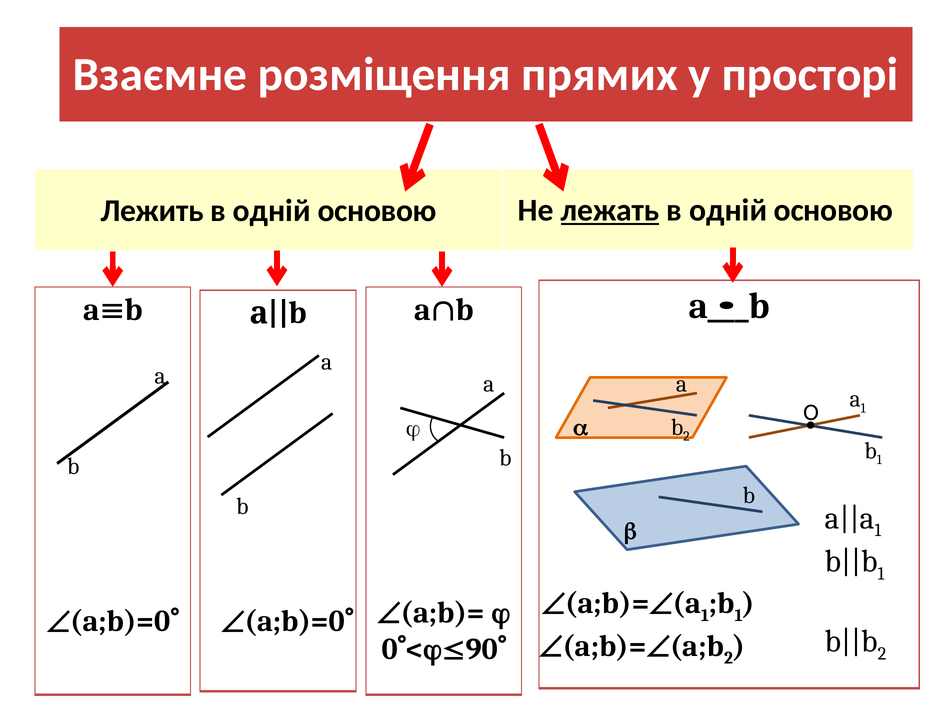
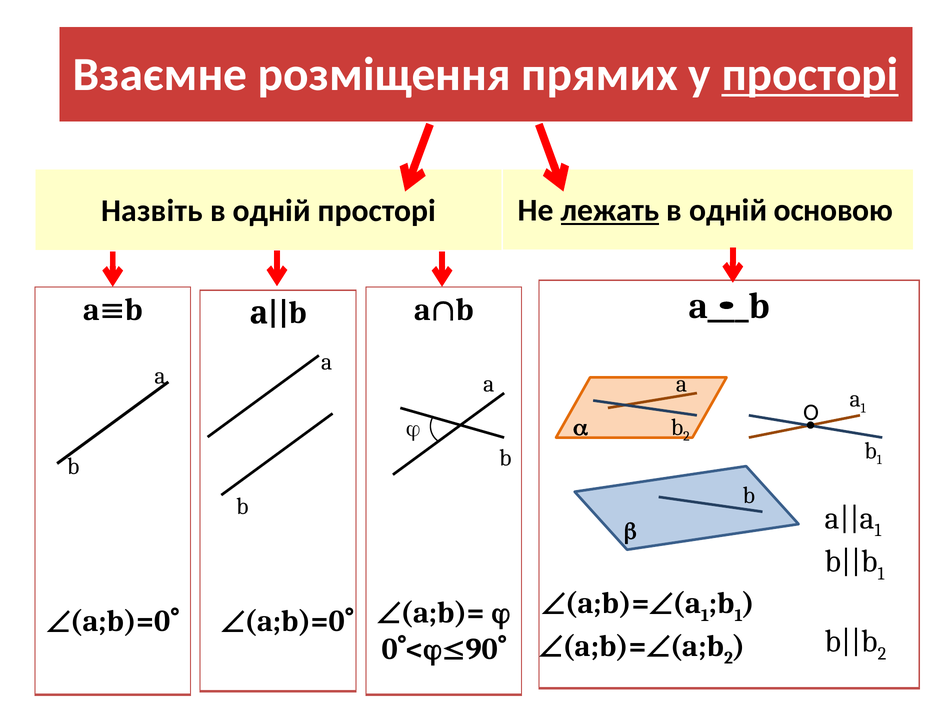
просторі underline: none -> present (810, 75)
Лежить: Лежить -> Назвіть (152, 211)
основою: основою -> просторі (377, 211)
